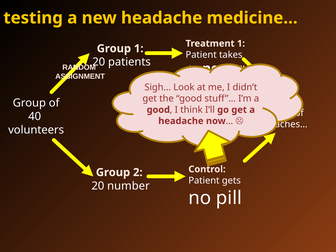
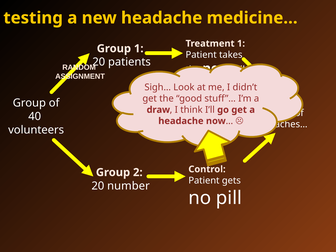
good: good -> draw (158, 110)
